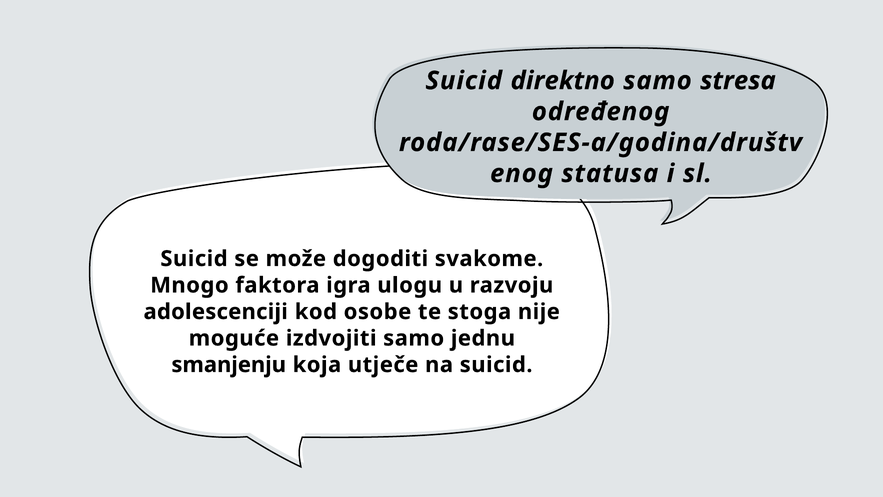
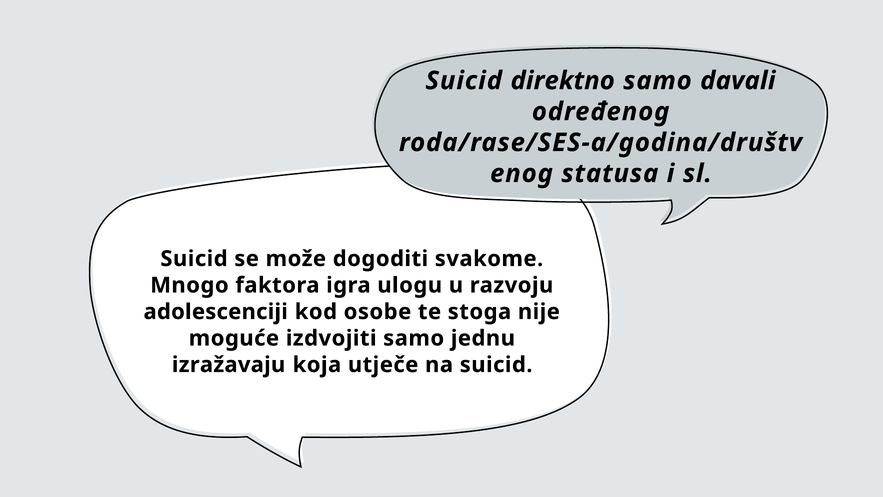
stresa: stresa -> davali (738, 81)
smanjenju: smanjenju -> izražavaju (229, 365)
